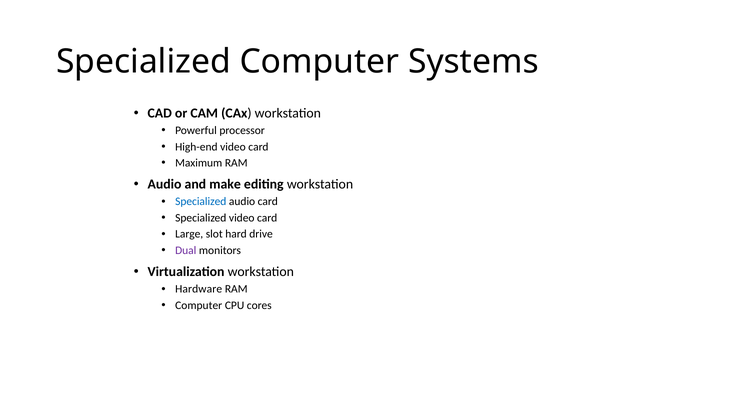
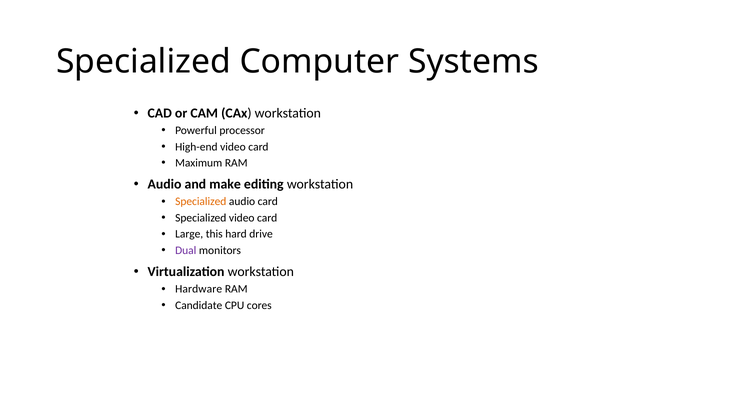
Specialized colour: blue -> orange (201, 202)
slot: slot -> this (214, 234)
Computer: Computer -> Candidate (199, 306)
